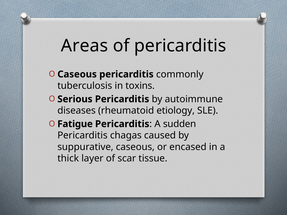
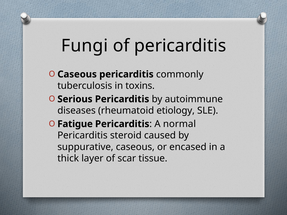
Areas: Areas -> Fungi (85, 46)
sudden: sudden -> normal (179, 124)
chagas: chagas -> steroid (126, 136)
